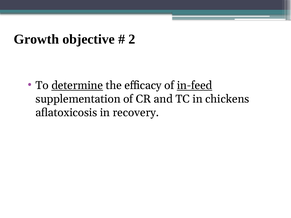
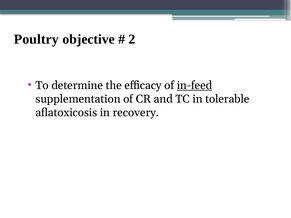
Growth: Growth -> Poultry (36, 39)
determine underline: present -> none (77, 85)
chickens: chickens -> tolerable (227, 99)
